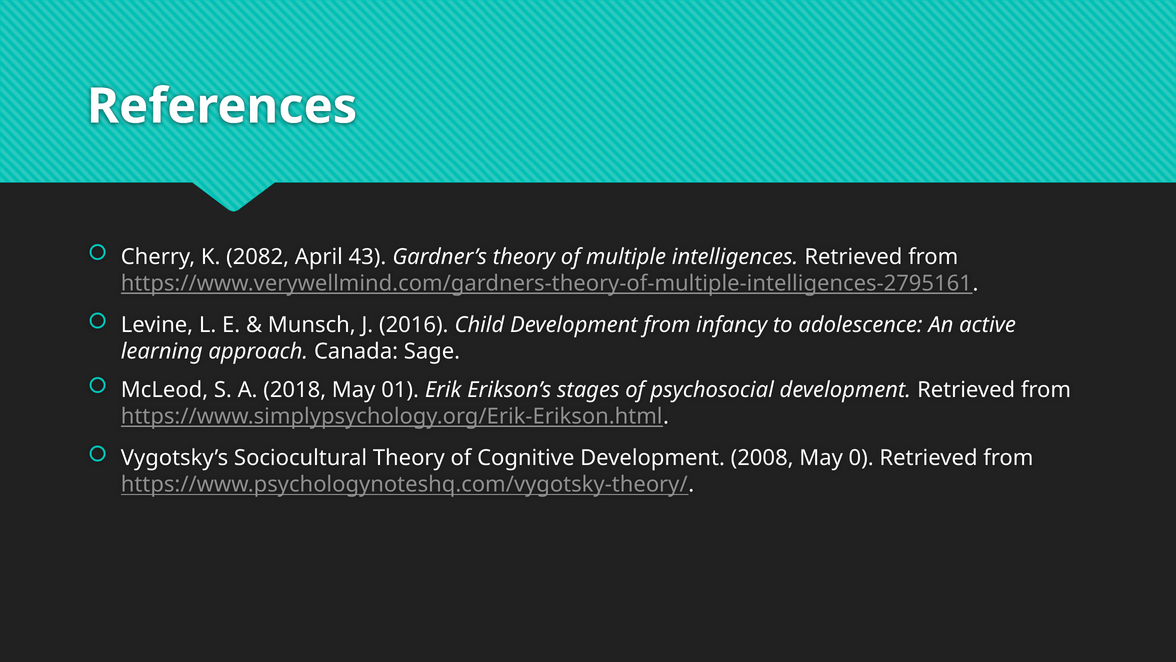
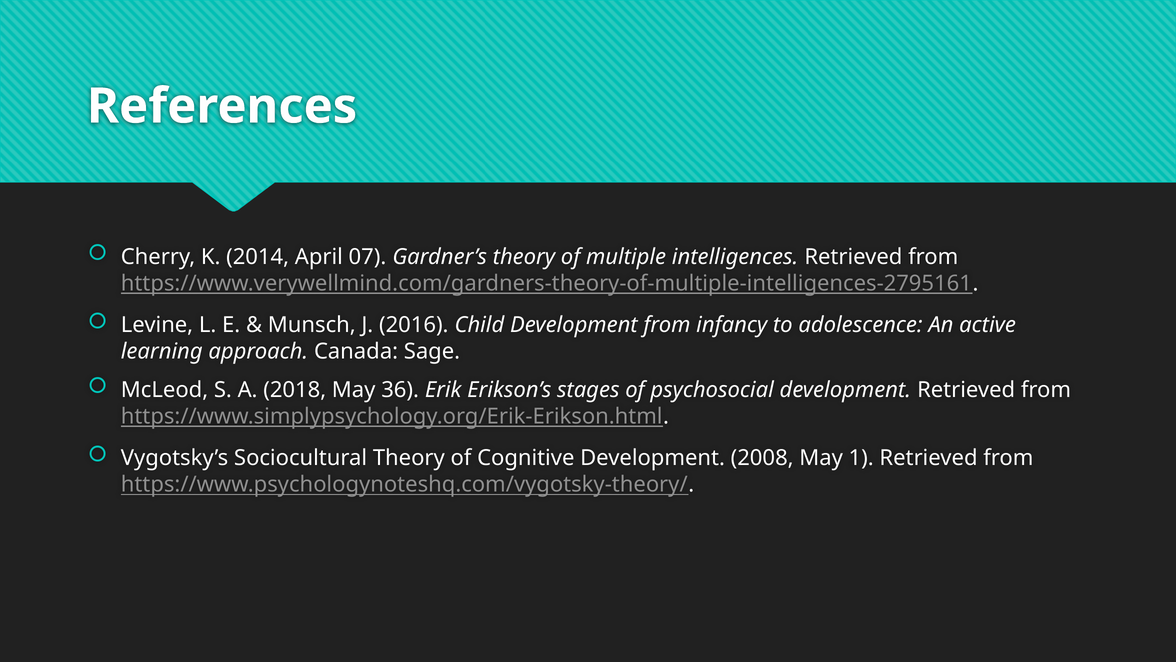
2082: 2082 -> 2014 (258, 257)
43: 43 -> 07 (367, 257)
01: 01 -> 36 (400, 389)
0: 0 -> 1 (861, 458)
